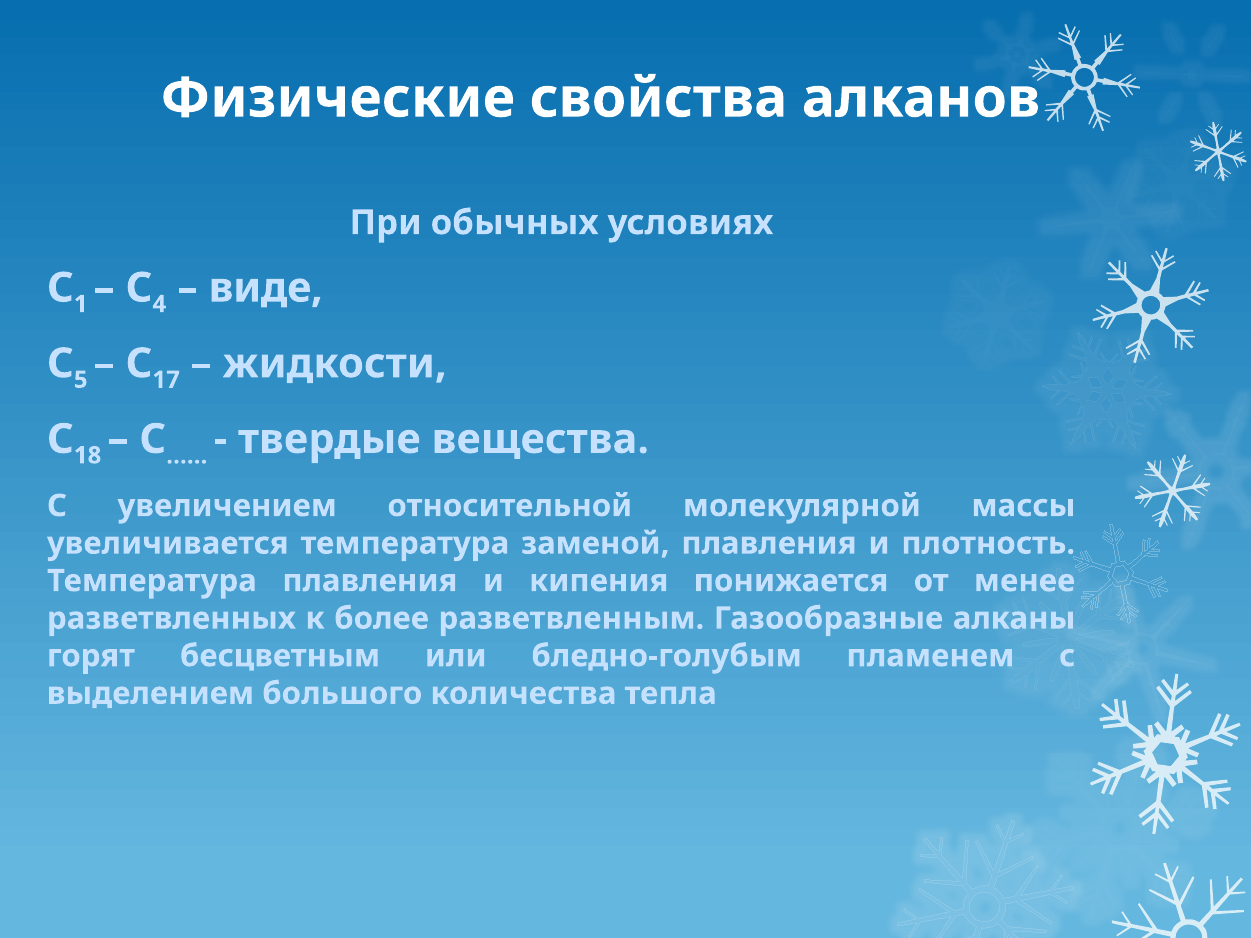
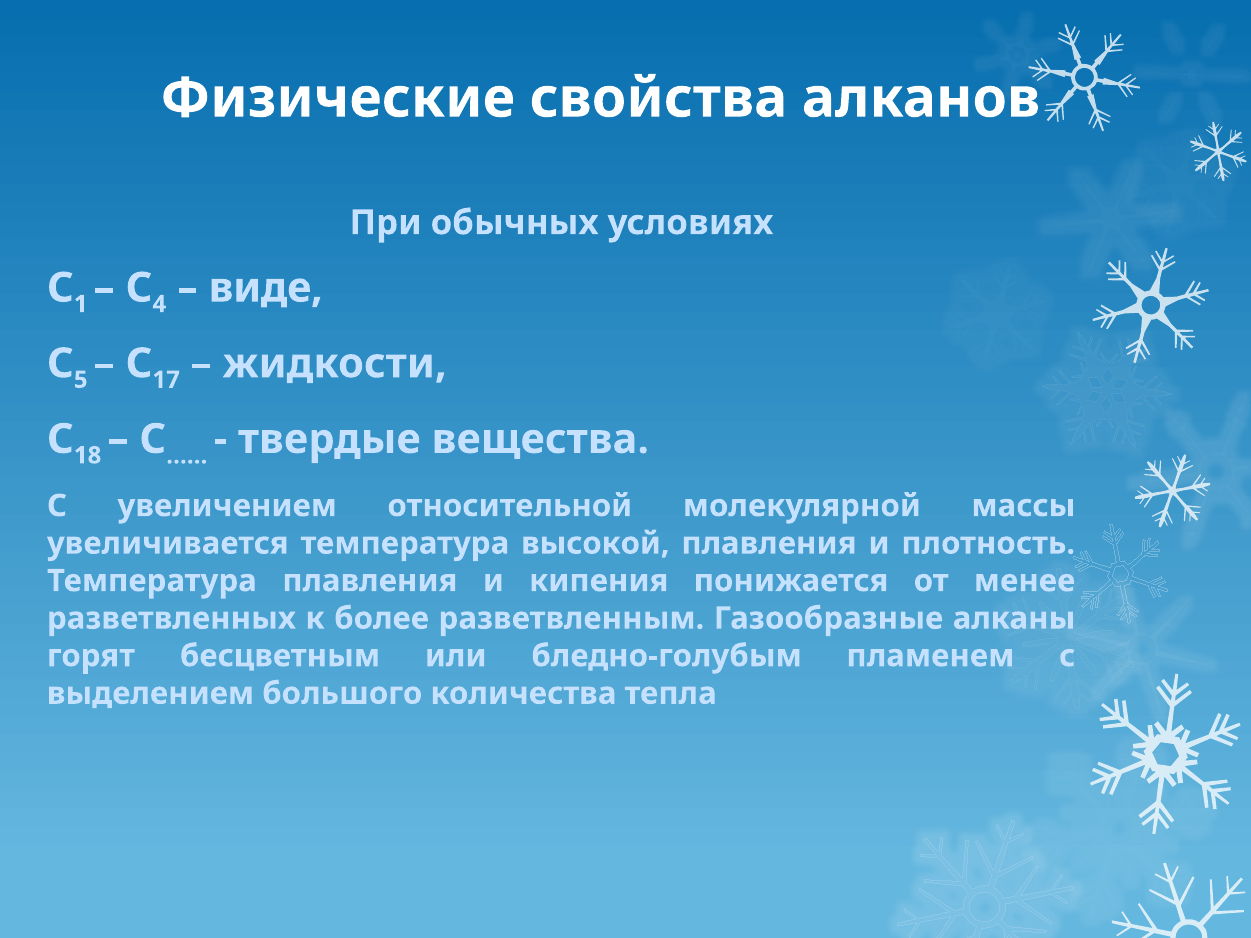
заменой: заменой -> высокой (595, 544)
